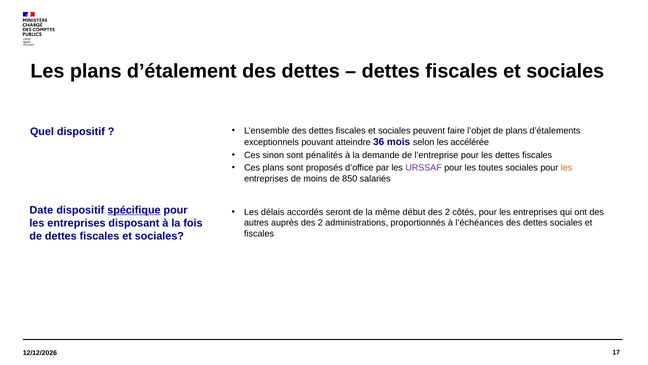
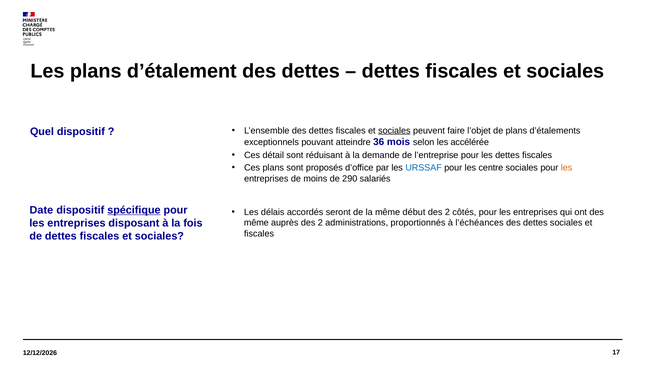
sociales underline: none -> present (394, 130)
sinon: sinon -> détail (273, 155)
pénalités: pénalités -> réduisant (324, 155)
URSSAF colour: purple -> blue (424, 168)
toutes: toutes -> centre (491, 168)
850: 850 -> 290 (350, 178)
autres: autres -> même (256, 223)
